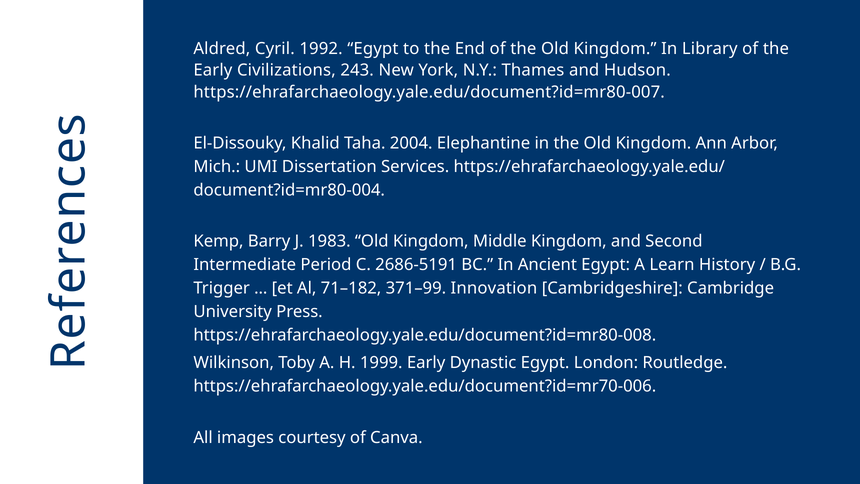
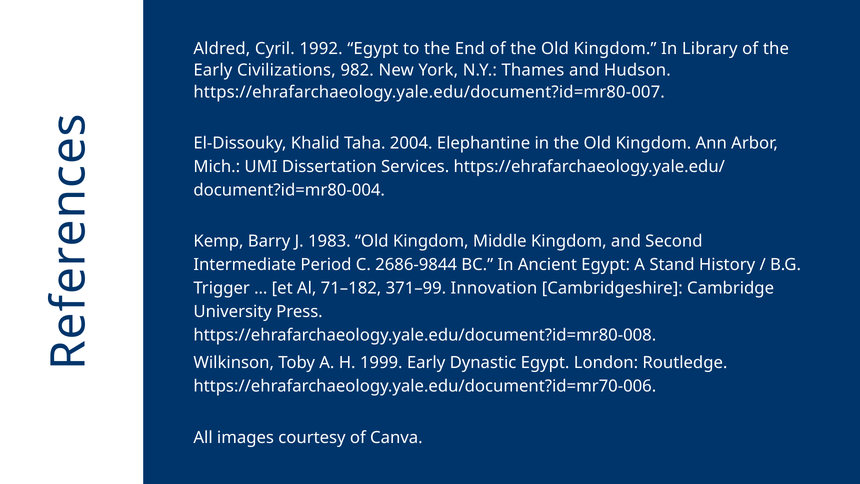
243: 243 -> 982 (357, 70)
2686-5191: 2686-5191 -> 2686-9844 (416, 265)
Learn: Learn -> Stand (672, 265)
